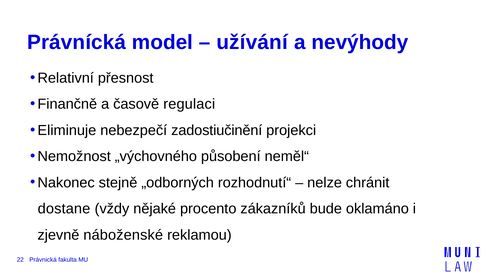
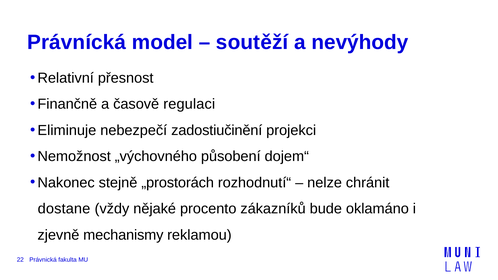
užívání: užívání -> soutěží (252, 42)
neměl“: neměl“ -> dojem“ (287, 157)
„odborných: „odborných -> „prostorách (178, 183)
náboženské: náboženské -> mechanismy (123, 235)
